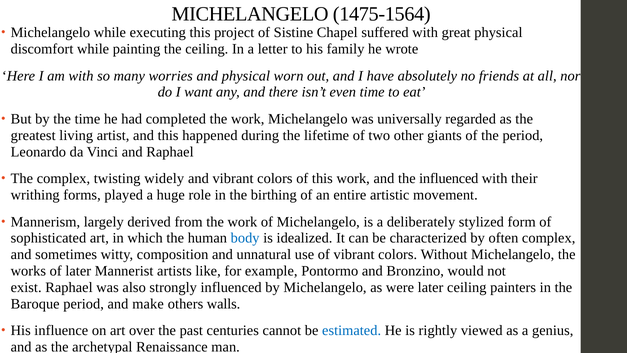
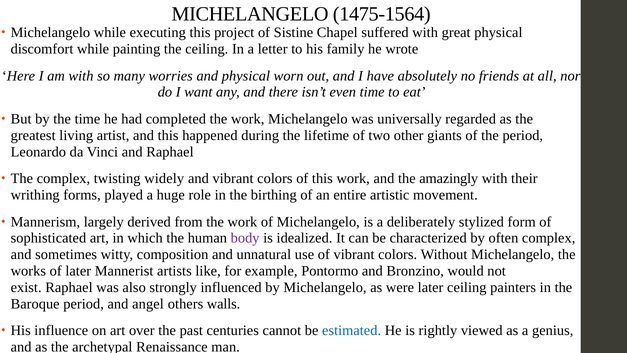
the influenced: influenced -> amazingly (449, 178)
body colour: blue -> purple (245, 238)
make: make -> angel (148, 303)
